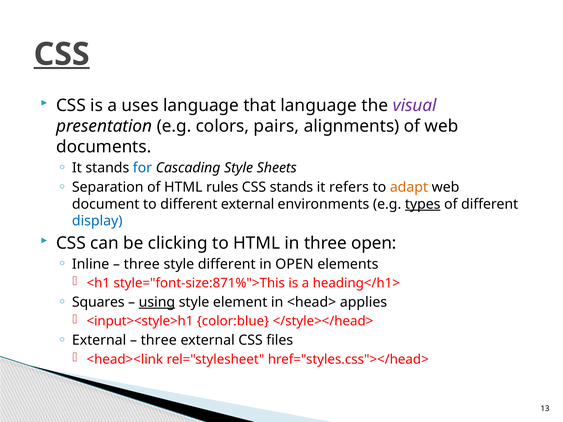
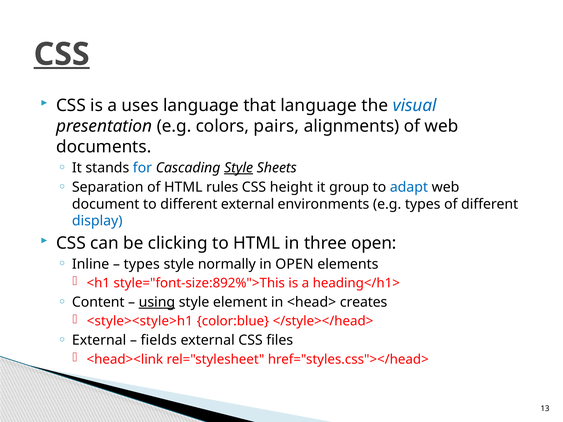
visual colour: purple -> blue (415, 106)
Style underline: none -> present (239, 168)
CSS stands: stands -> height (291, 187)
refers: refers -> group (349, 187)
adapt colour: orange -> blue (409, 187)
types underline: present -> none (423, 204)
three: three -> types (142, 264)
style different: different -> normally (227, 264)
style="font-size:871%">This: style="font-size:871%">This -> style="font-size:892%">This (199, 283)
Squares: Squares -> Content (98, 302)
applies: applies -> creates (364, 302)
<input><style>h1: <input><style>h1 -> <style><style>h1 (140, 321)
three: three -> fields (159, 340)
